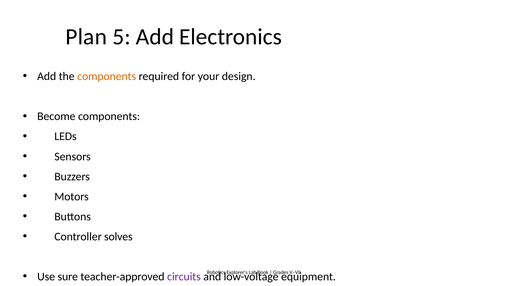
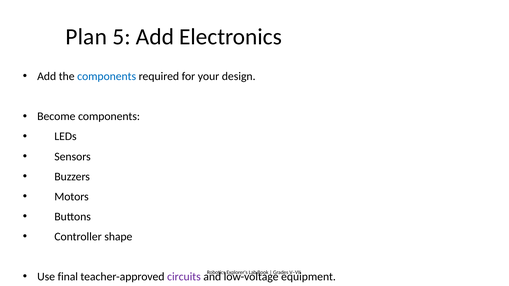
components colour: orange -> blue (107, 77)
solves: solves -> shape (118, 237)
sure: sure -> final (68, 277)
